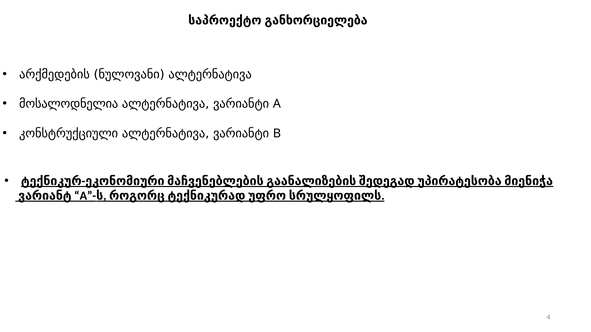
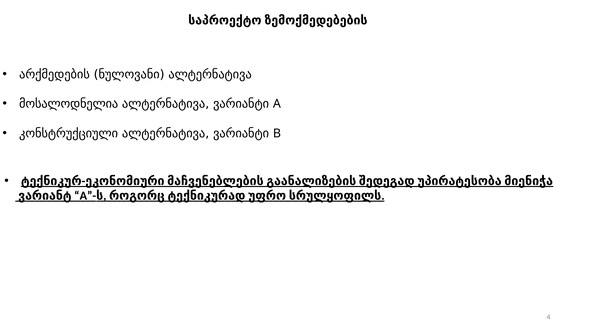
განხორციელება: განხორციელება -> ზემოქმედებების (316, 20)
